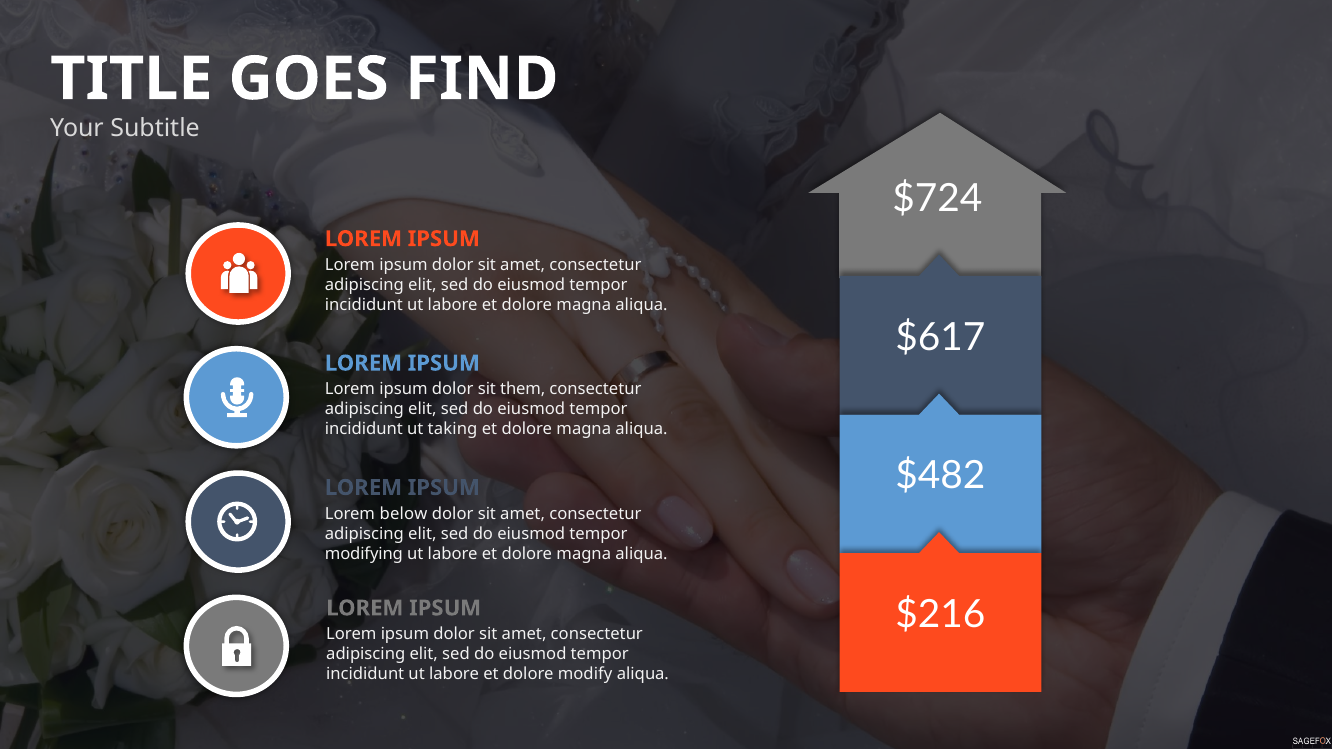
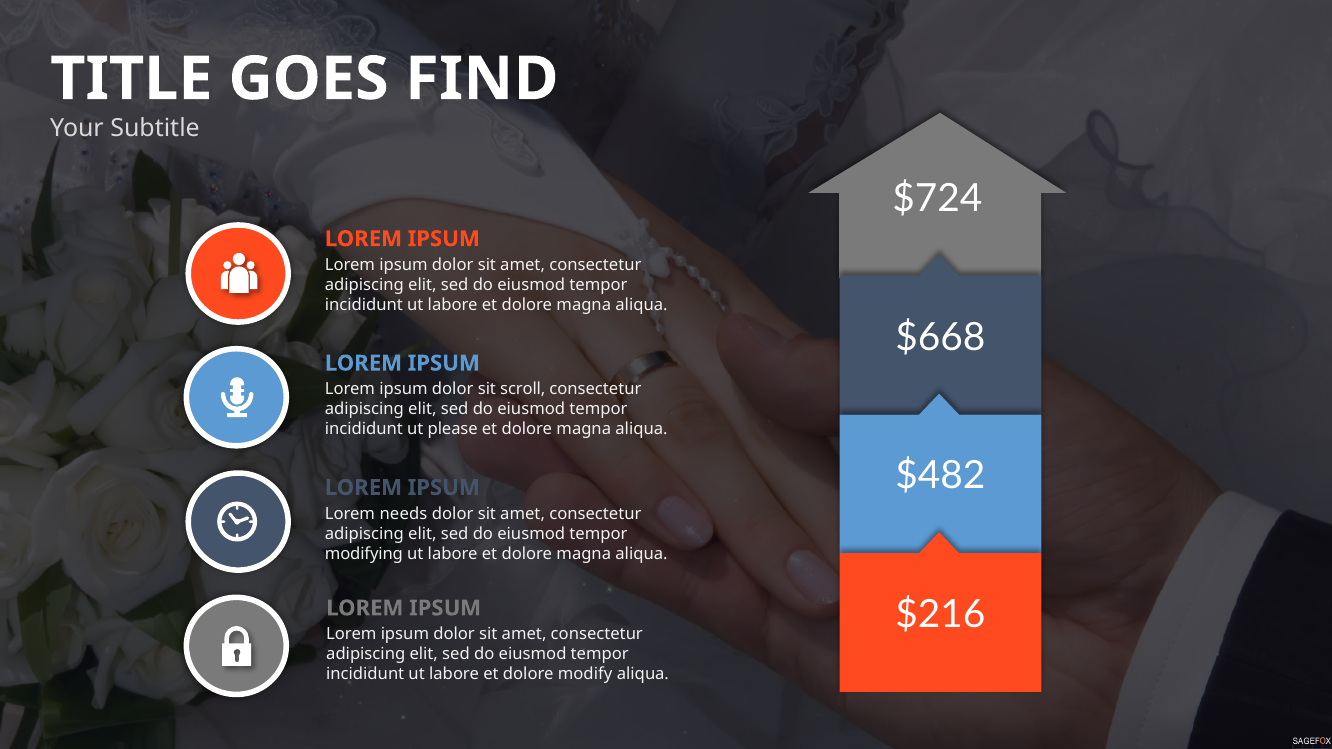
$617: $617 -> $668 (940, 337)
them: them -> scroll (523, 390)
taking: taking -> please (453, 430)
below: below -> needs (403, 514)
